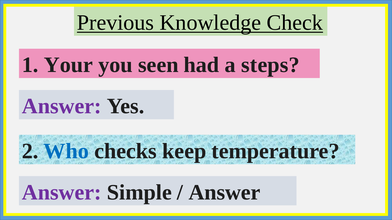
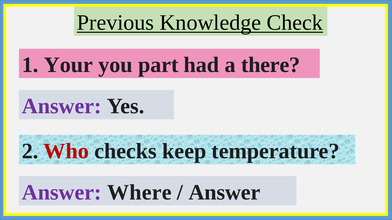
seen: seen -> part (158, 65)
steps: steps -> there (271, 65)
Who colour: blue -> red (66, 151)
Simple: Simple -> Where (139, 193)
